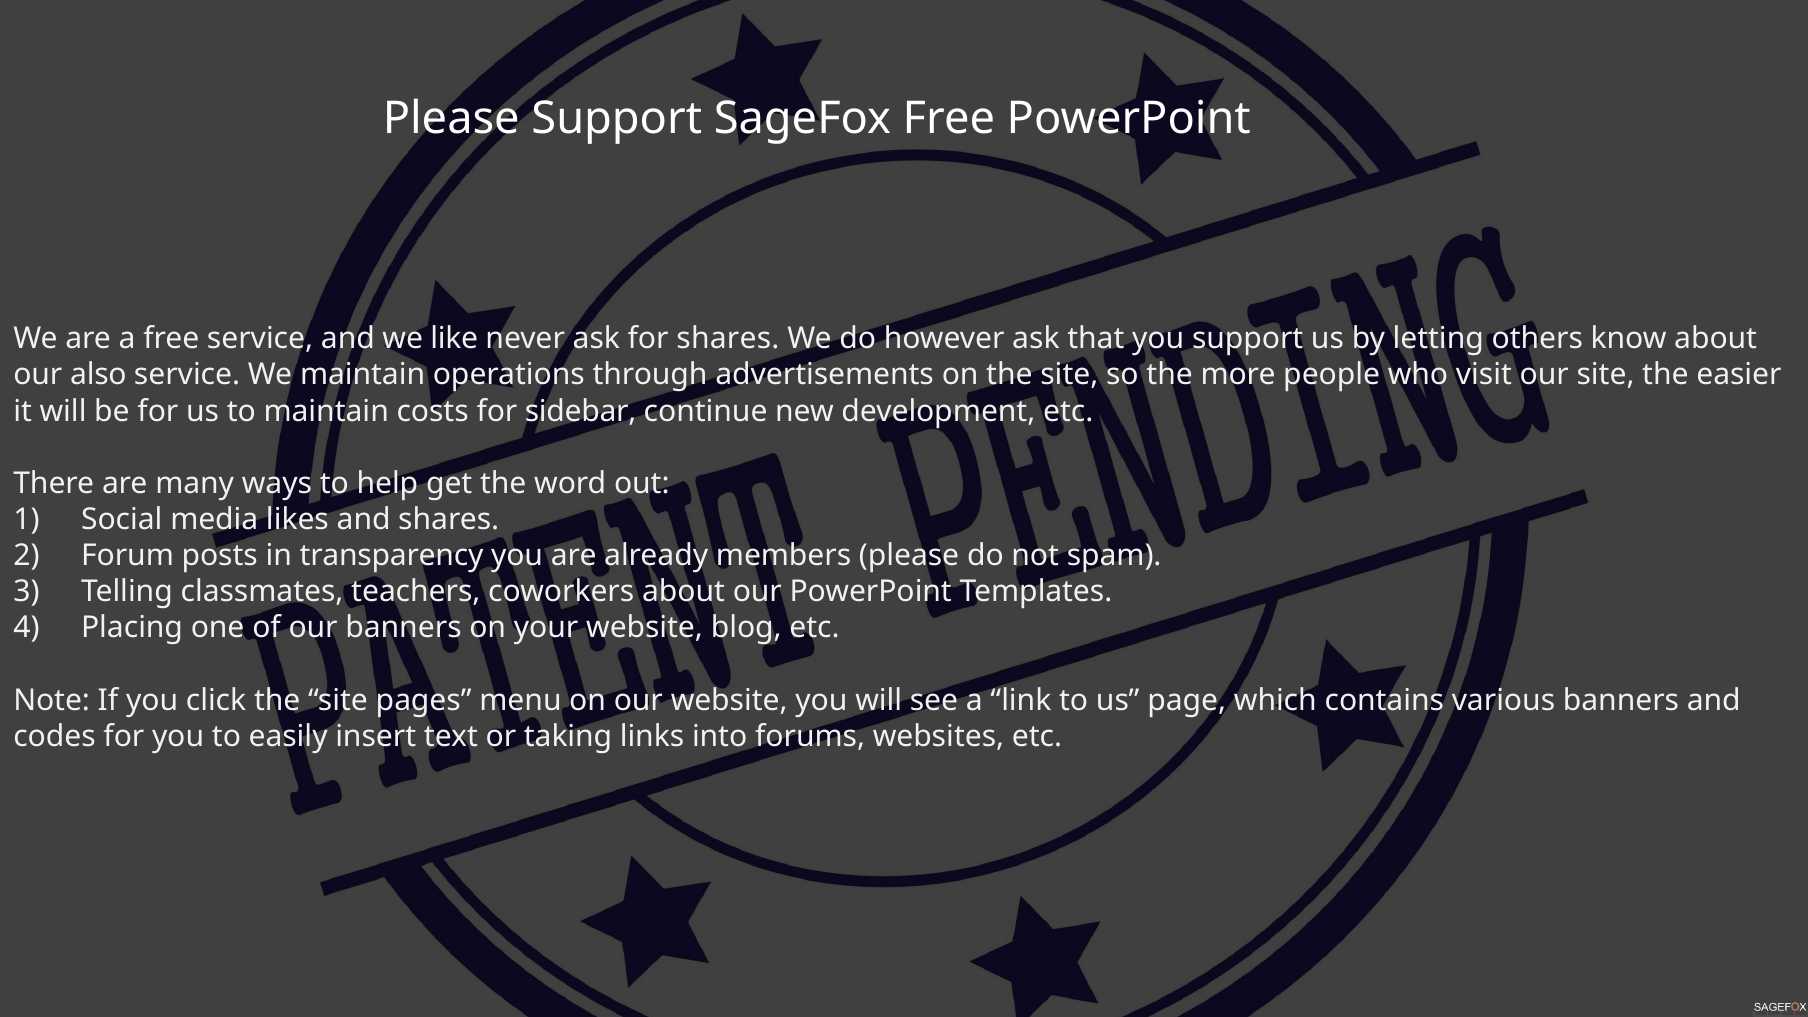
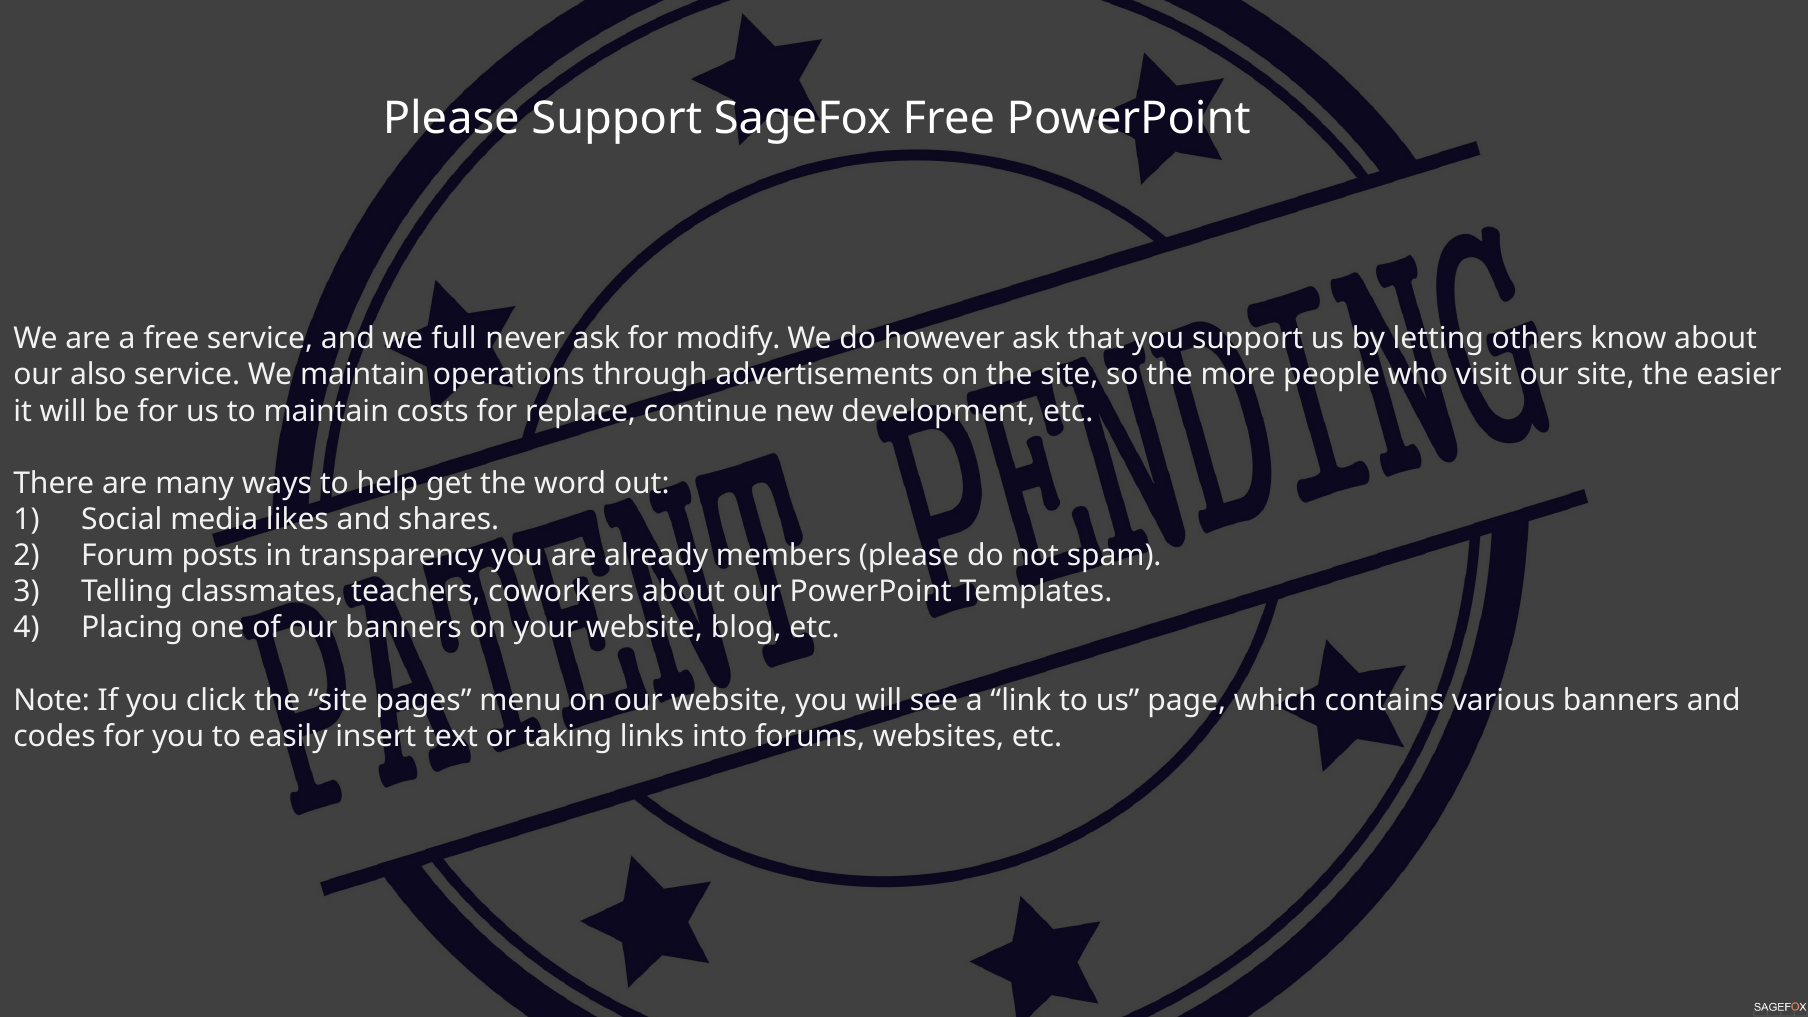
like: like -> full (454, 339)
for shares: shares -> modify (728, 339)
sidebar: sidebar -> replace (581, 411)
